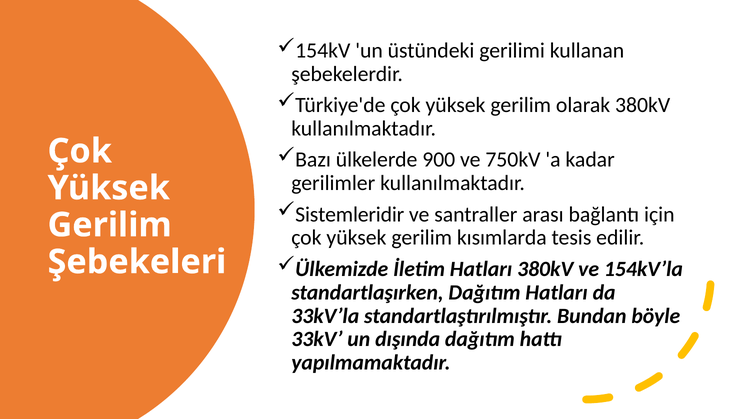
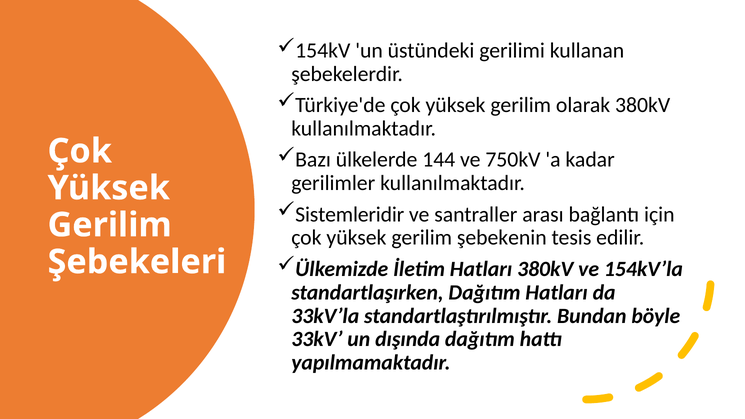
900: 900 -> 144 (439, 160)
kısımlarda: kısımlarda -> şebekenin (502, 238)
